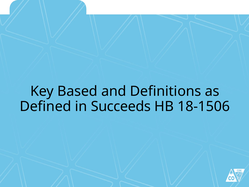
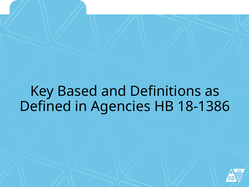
Succeeds: Succeeds -> Agencies (121, 106)
18-1506: 18-1506 -> 18-1386 (204, 106)
